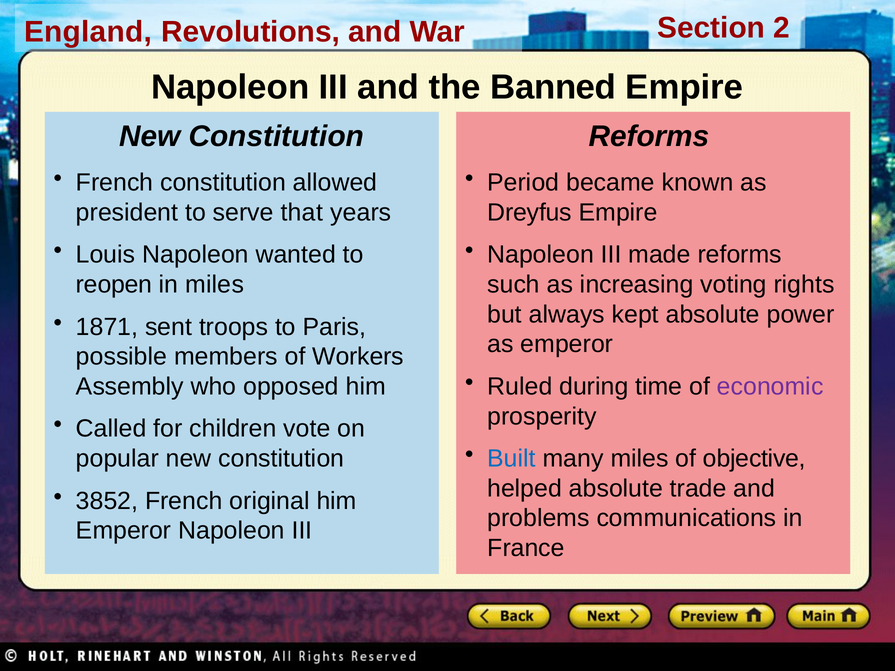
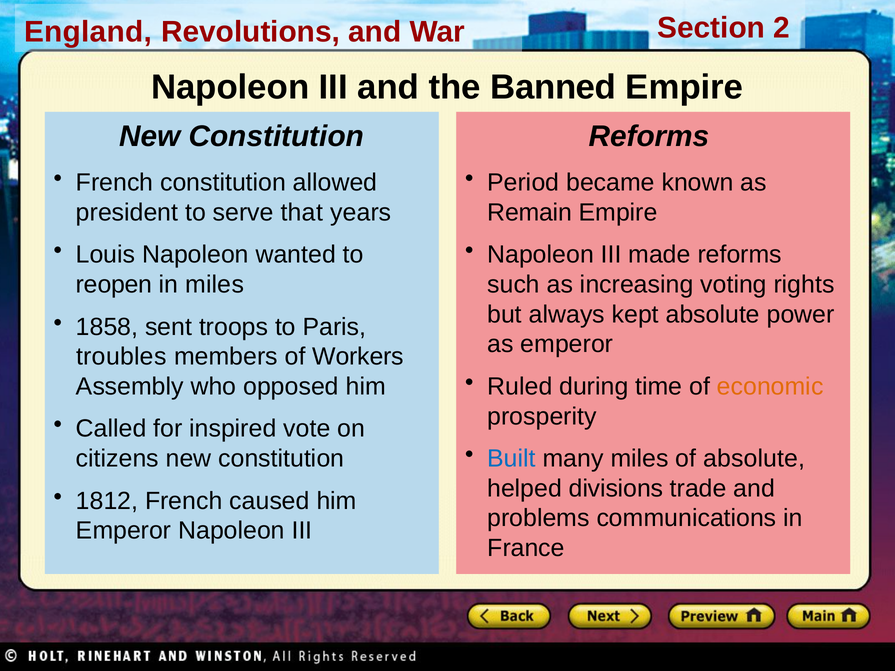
Dreyfus: Dreyfus -> Remain (530, 213)
1871: 1871 -> 1858 (107, 327)
possible: possible -> troubles (121, 357)
economic colour: purple -> orange (770, 387)
children: children -> inspired (233, 429)
of objective: objective -> absolute (754, 459)
popular: popular -> citizens (117, 459)
helped absolute: absolute -> divisions (616, 489)
3852: 3852 -> 1812 (107, 501)
original: original -> caused (270, 501)
